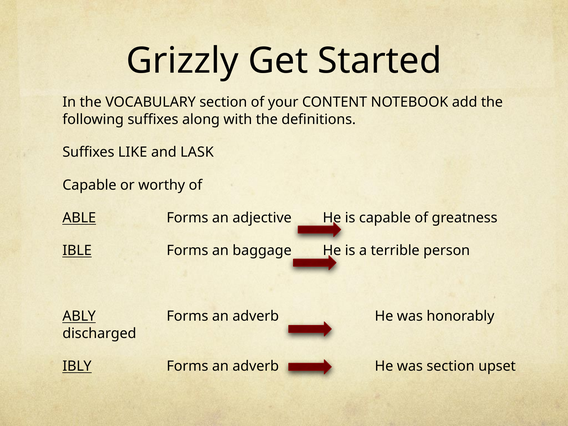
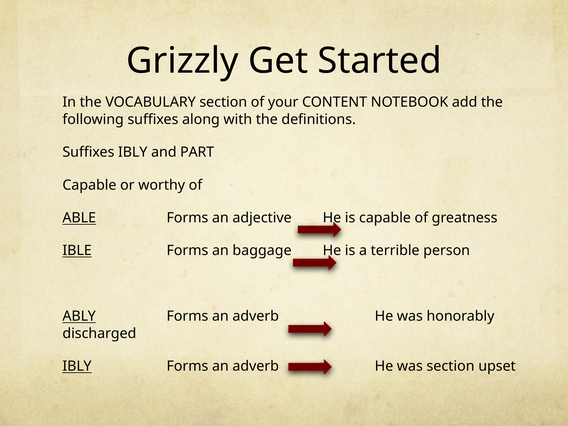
Suffixes LIKE: LIKE -> IBLY (133, 152)
LASK: LASK -> PART (197, 152)
